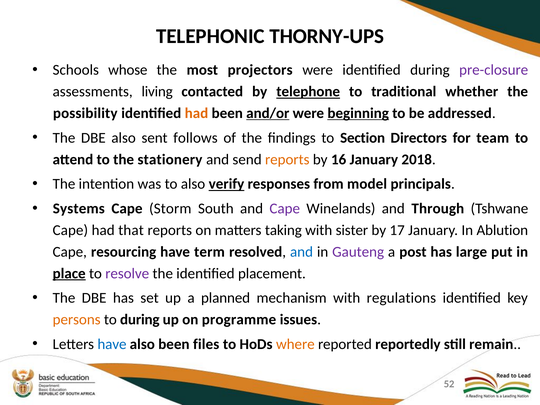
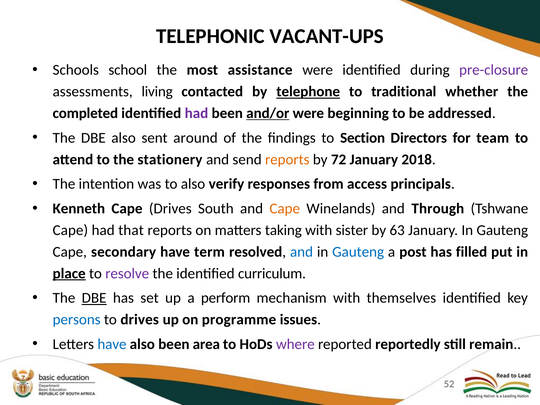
THORNY-UPS: THORNY-UPS -> VACANT-UPS (327, 36)
whose: whose -> school (128, 70)
projectors: projectors -> assistance (260, 70)
possibility: possibility -> completed (85, 113)
had colour: orange -> purple (196, 113)
beginning underline: present -> none (358, 113)
follows: follows -> around (195, 138)
16: 16 -> 72 (339, 159)
verify underline: present -> none (226, 184)
model: model -> access (367, 184)
Systems: Systems -> Kenneth (79, 209)
Cape Storm: Storm -> Drives (170, 209)
Cape colour: purple -> orange (285, 209)
17: 17 -> 63 (397, 230)
January In Ablution: Ablution -> Gauteng (502, 230)
resourcing: resourcing -> secondary (124, 252)
Gauteng colour: purple -> blue (358, 252)
large: large -> filled (472, 252)
placement: placement -> curriculum (272, 273)
DBE underline: none -> present (94, 298)
planned: planned -> perform (226, 298)
regulations: regulations -> themselves (401, 298)
persons colour: orange -> blue (77, 320)
to during: during -> drives (140, 320)
files: files -> area (206, 344)
where colour: orange -> purple (295, 344)
